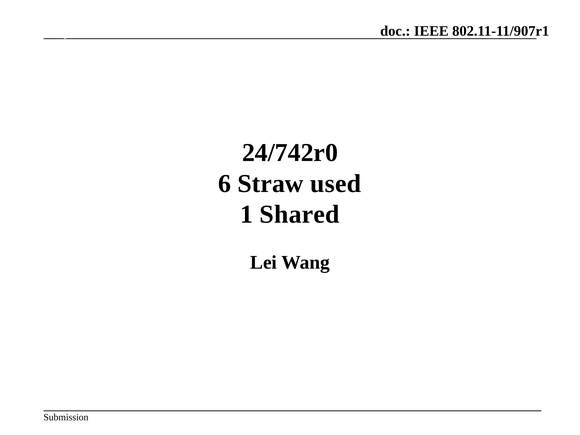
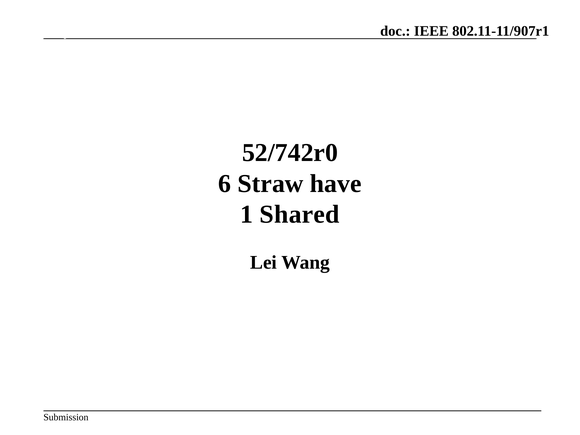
24/742r0: 24/742r0 -> 52/742r0 (290, 153)
used: used -> have (336, 184)
